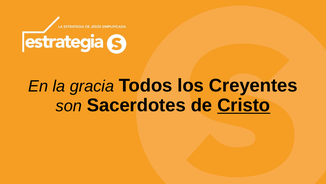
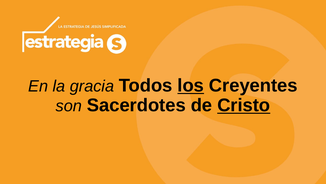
los underline: none -> present (191, 85)
